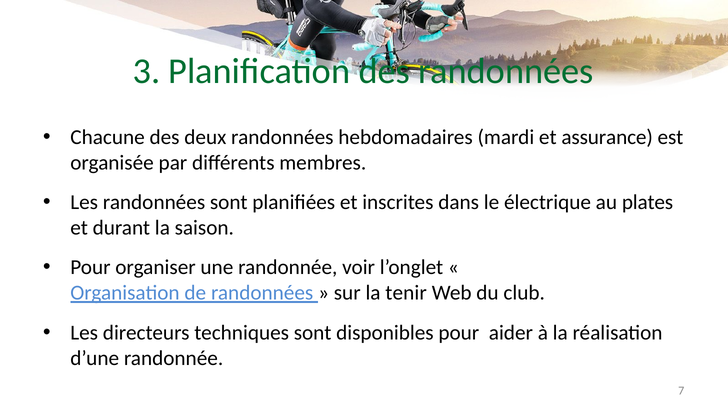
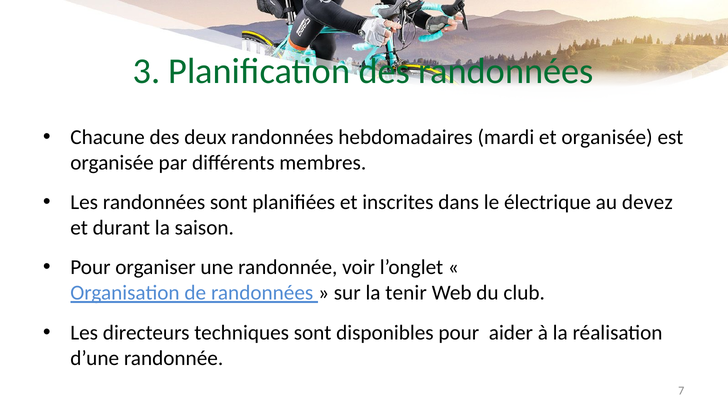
et assurance: assurance -> organisée (607, 138)
plates: plates -> devez (647, 203)
